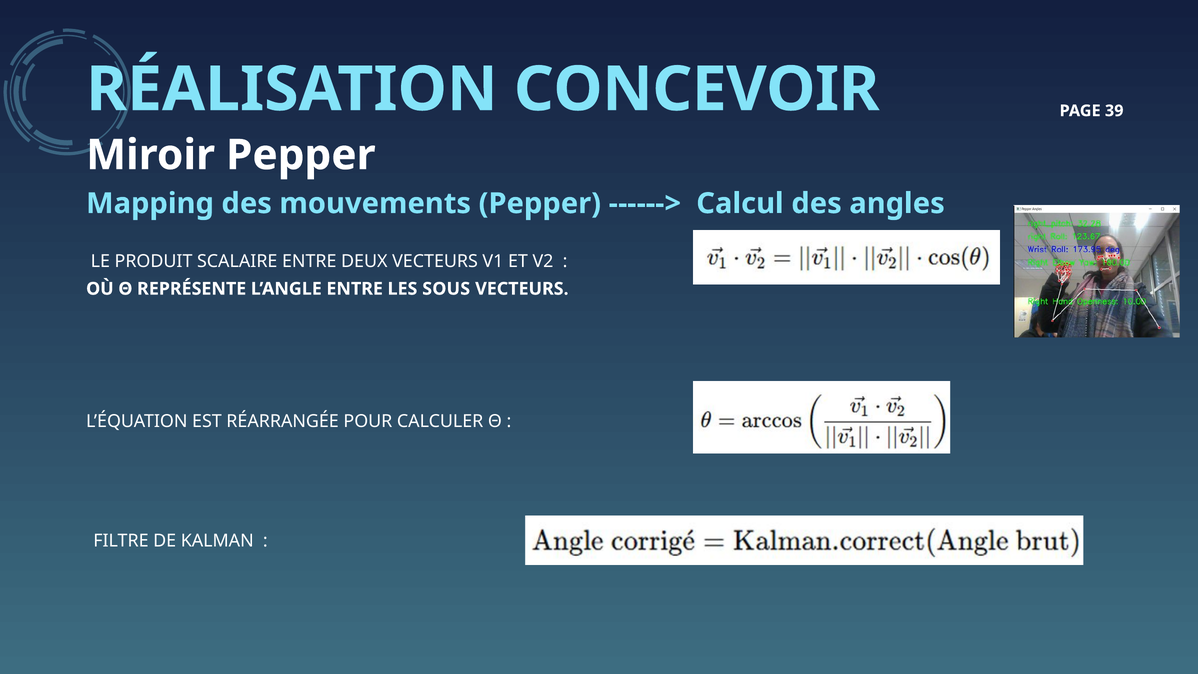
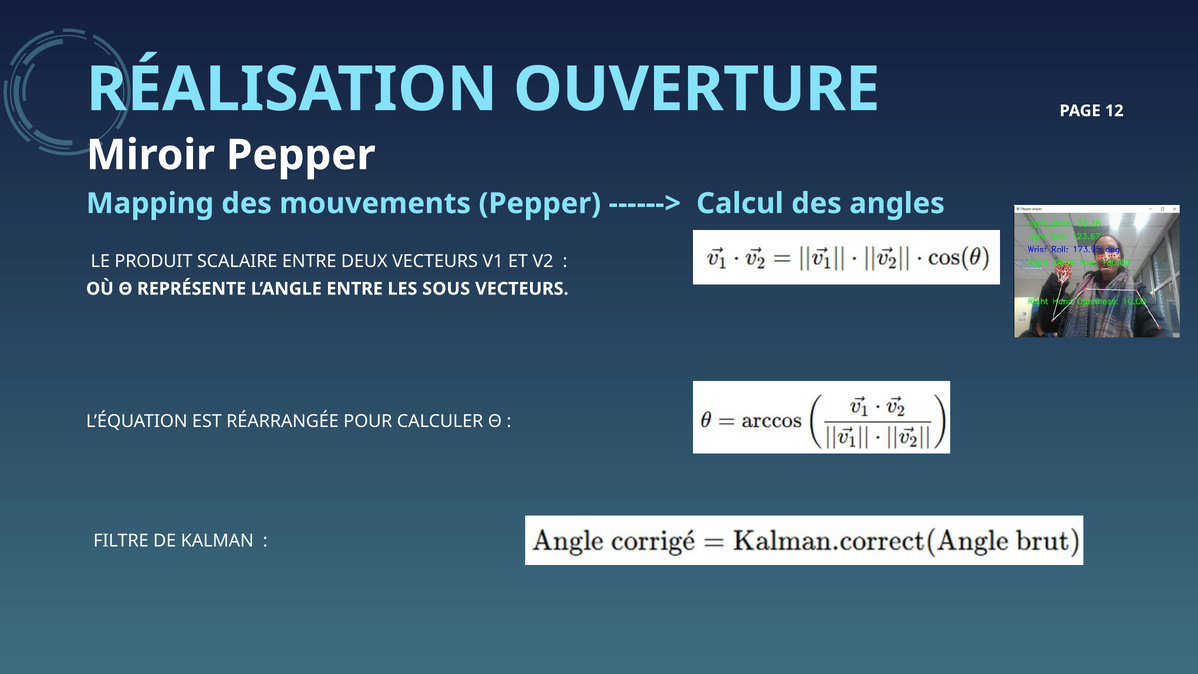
CONCEVOIR: CONCEVOIR -> OUVERTURE (697, 90)
39: 39 -> 12 (1114, 111)
